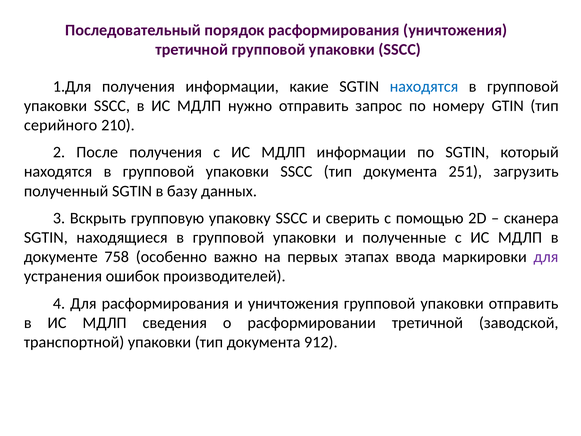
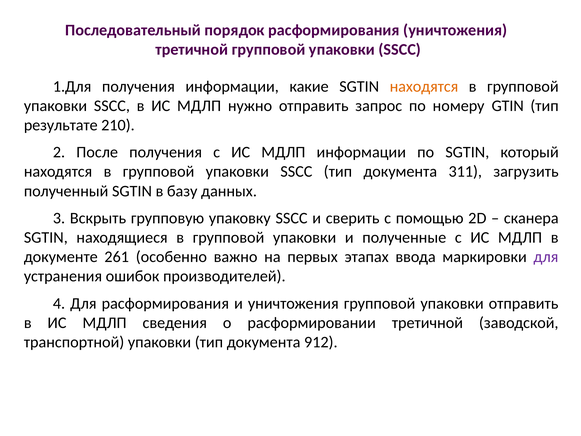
находятся colour: blue -> orange (424, 86)
серийного: серийного -> результате (61, 125)
251: 251 -> 311 (465, 172)
758: 758 -> 261 (117, 257)
